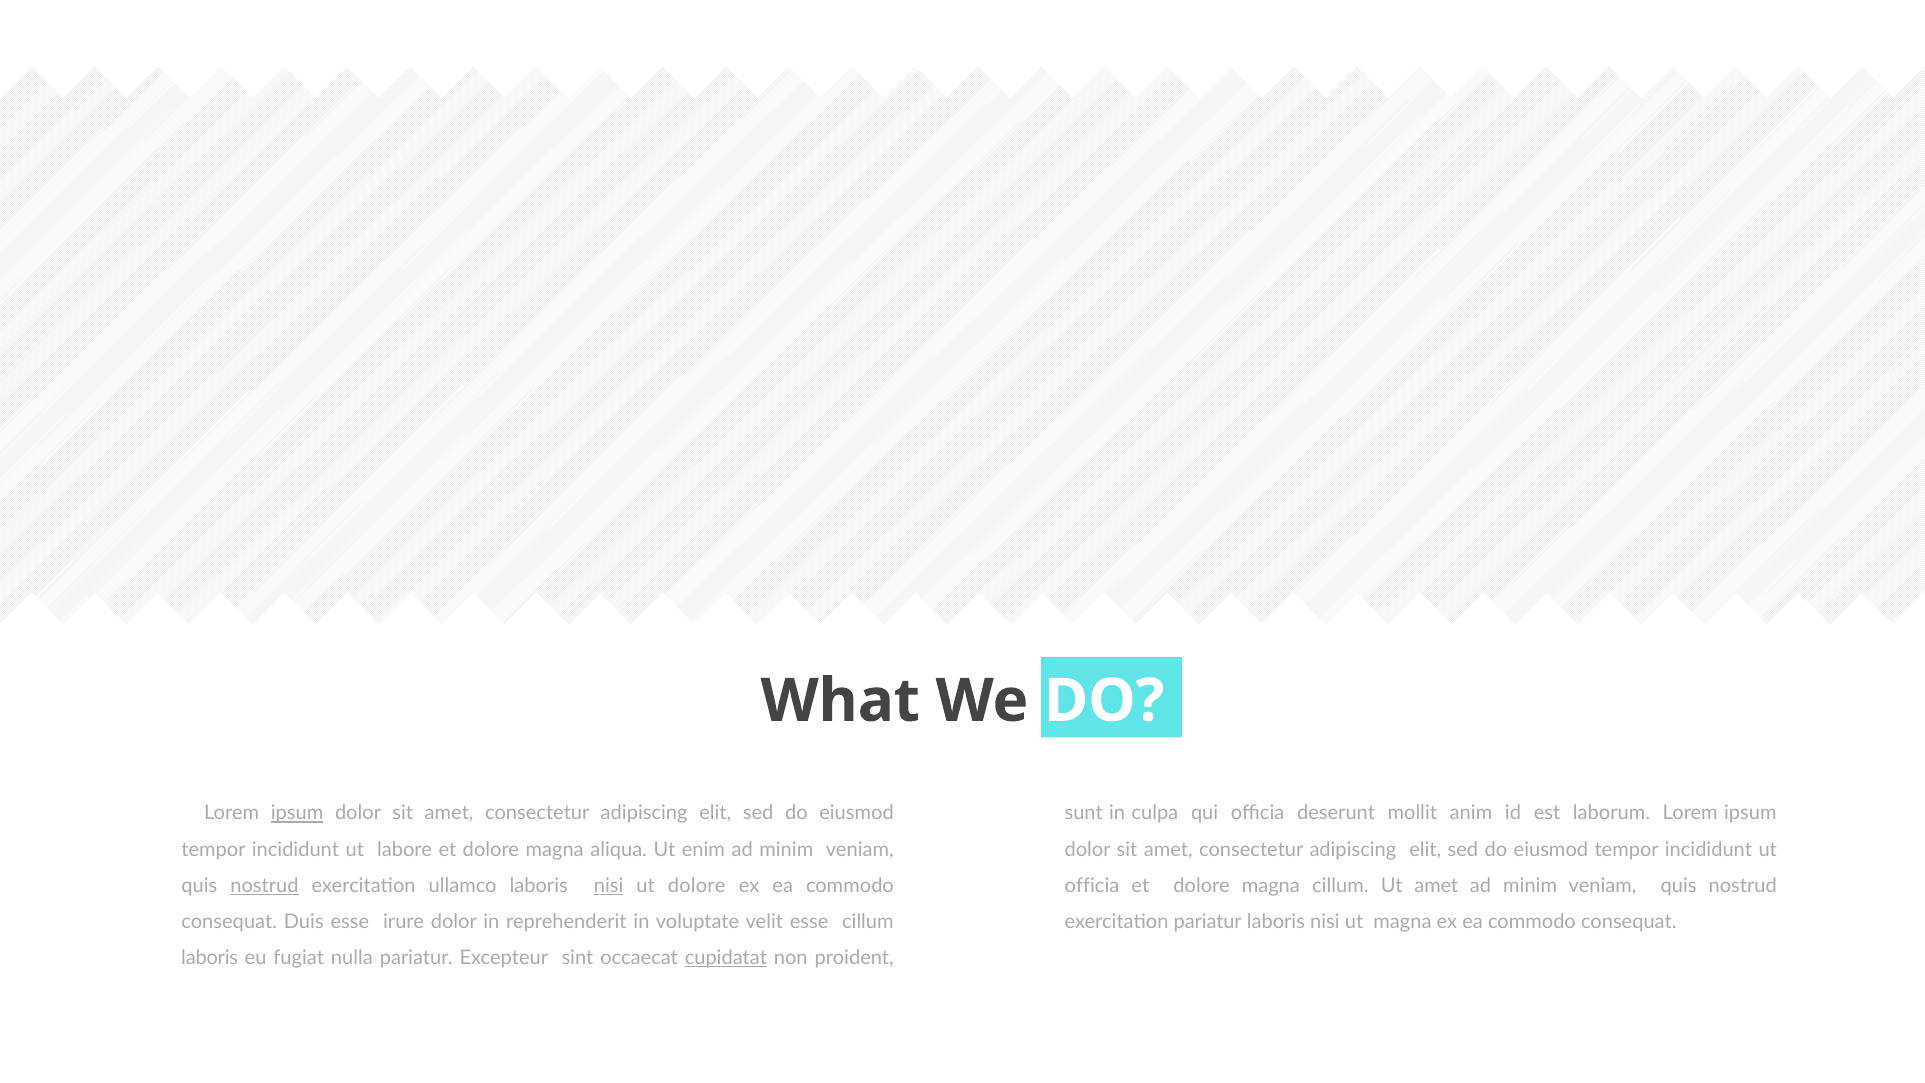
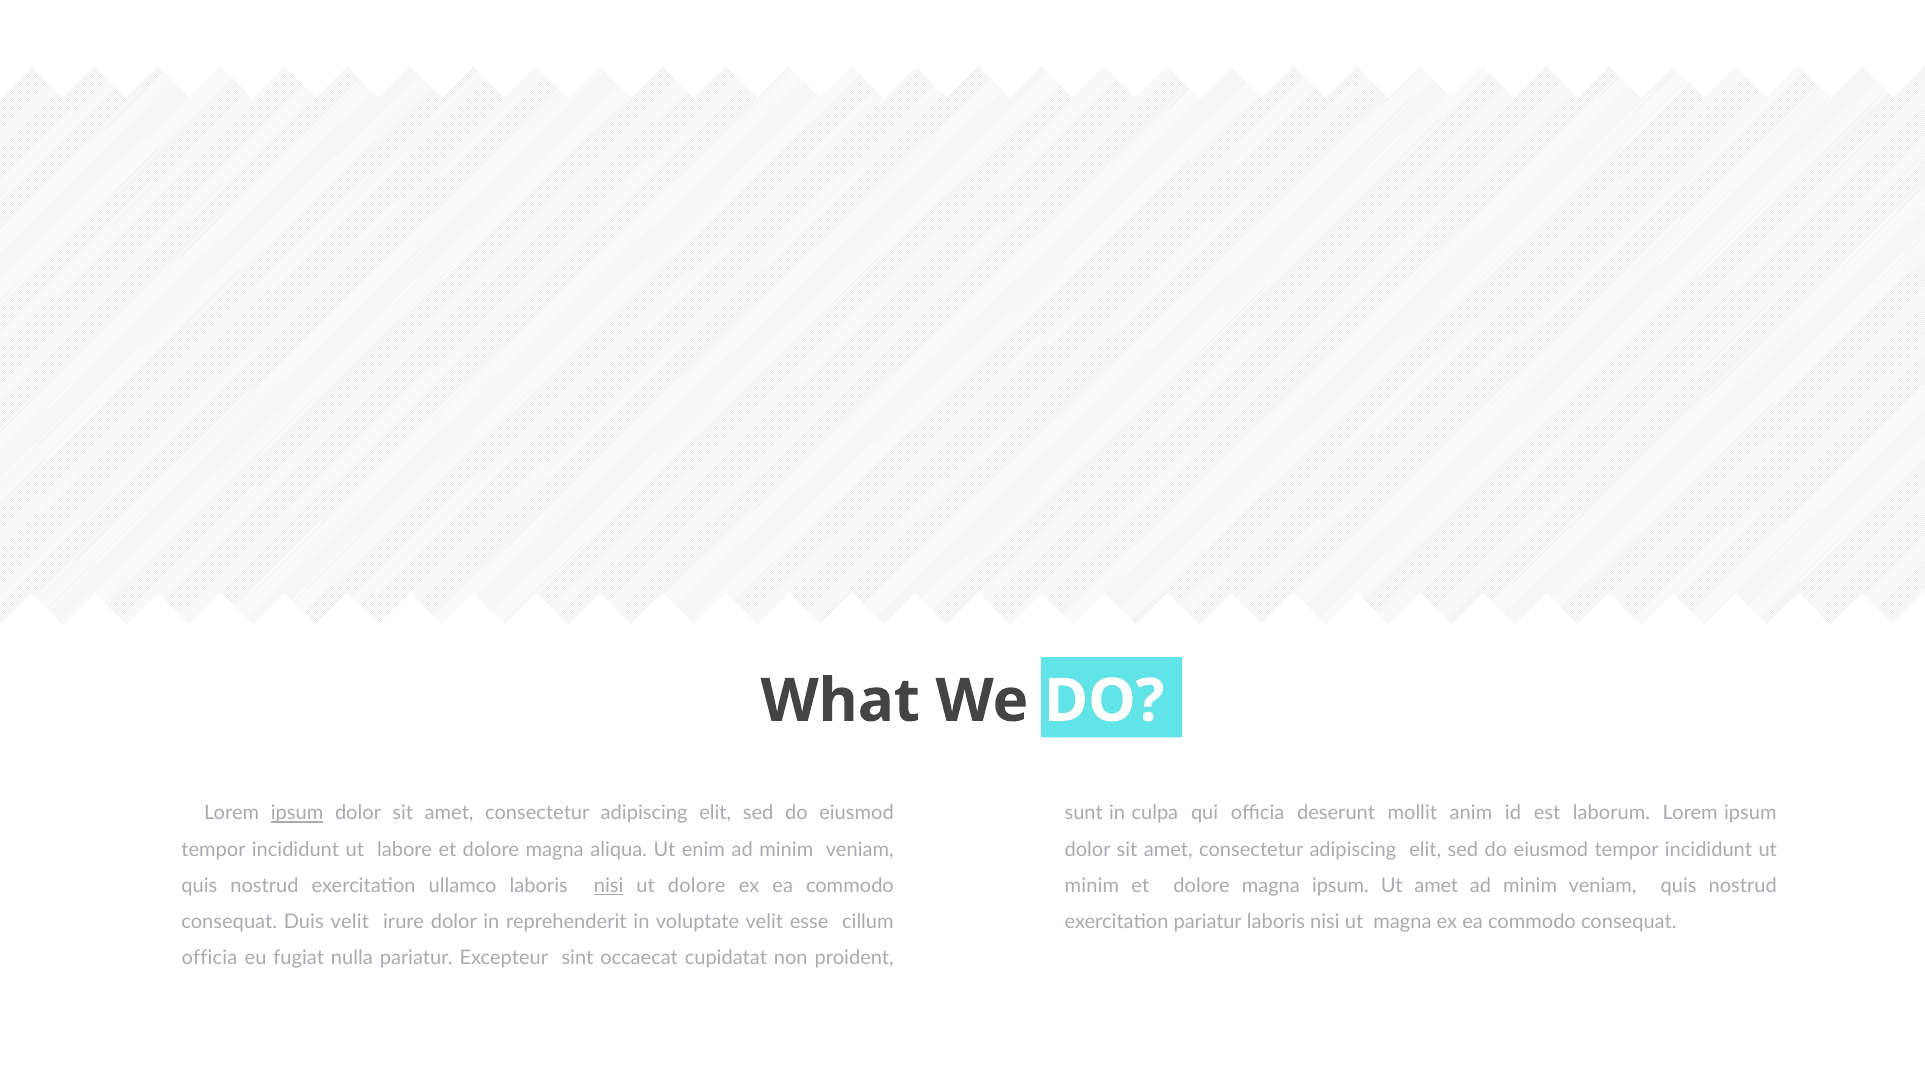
nostrud underline: present -> none (264, 885)
officia: officia -> minim (1092, 885)
magna cillum: cillum -> ipsum (1340, 885)
Duis esse: esse -> velit (350, 922)
laboris: laboris -> officia (209, 958)
cupidatat underline: present -> none (726, 958)
